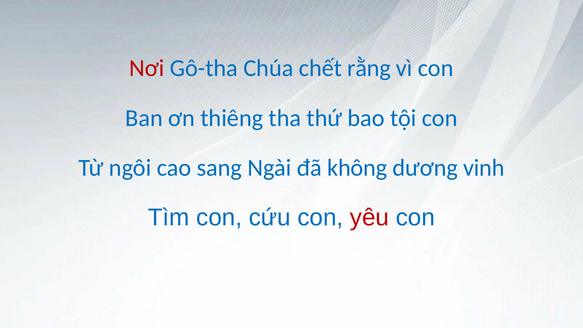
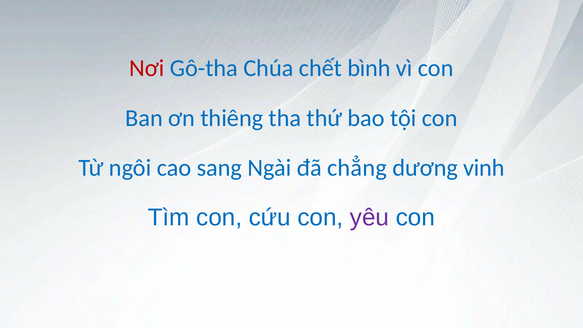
rằng: rằng -> bình (369, 68)
không: không -> chẳng (357, 168)
yêu colour: red -> purple (370, 218)
